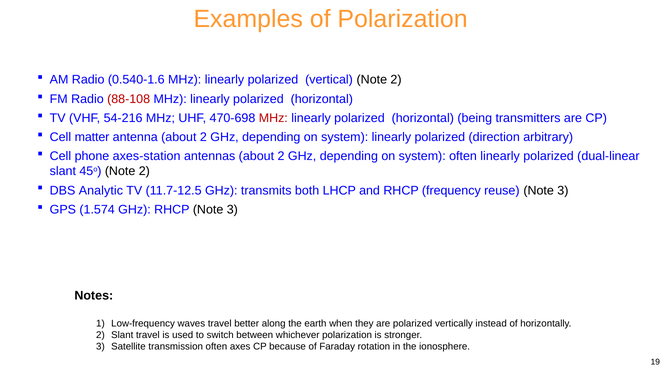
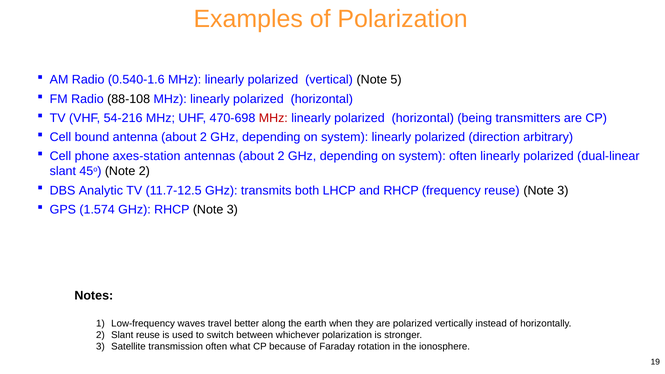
vertical Note 2: 2 -> 5 (396, 80)
88-108 colour: red -> black (129, 99)
matter: matter -> bound (92, 137)
Slant travel: travel -> reuse (148, 335)
axes: axes -> what (240, 347)
